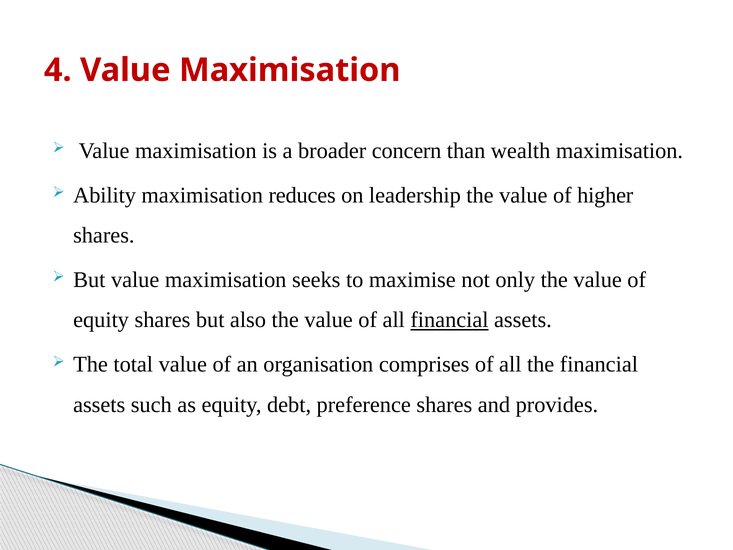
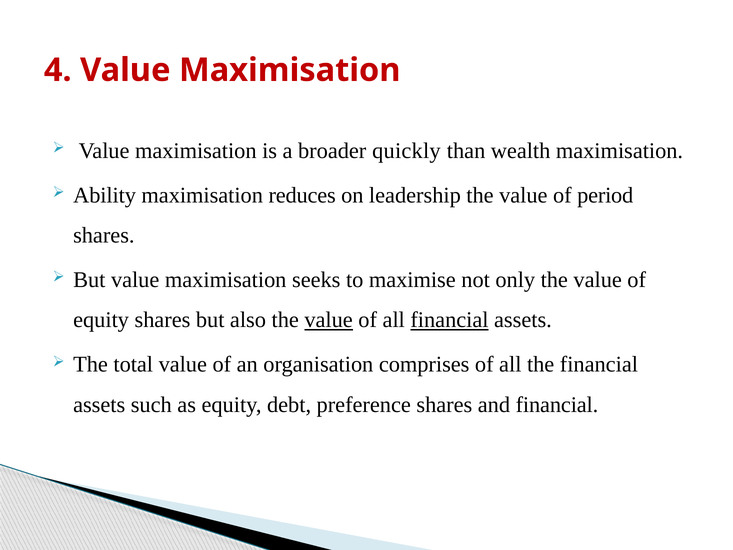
concern: concern -> quickly (406, 151)
higher: higher -> period (605, 195)
value underline: none -> present (329, 320)
and provides: provides -> financial (557, 405)
